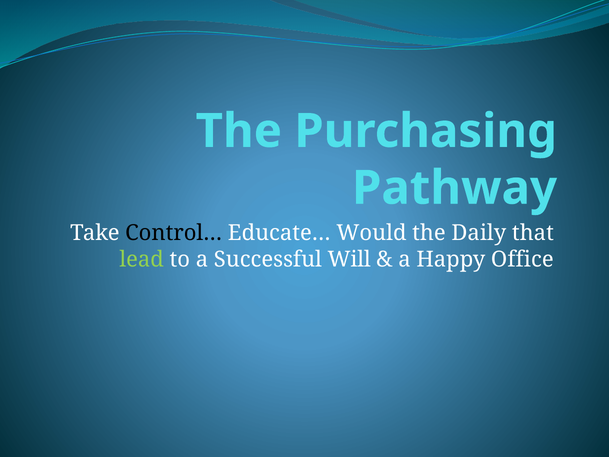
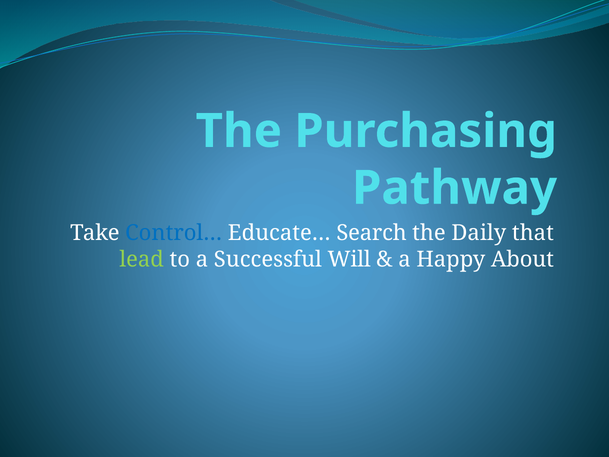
Control… colour: black -> blue (174, 233)
Would: Would -> Search (372, 233)
Office: Office -> About (522, 259)
